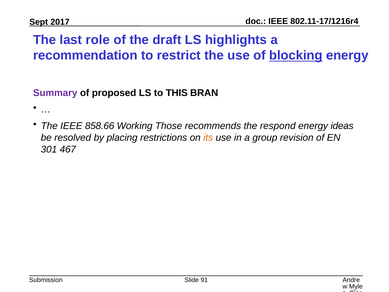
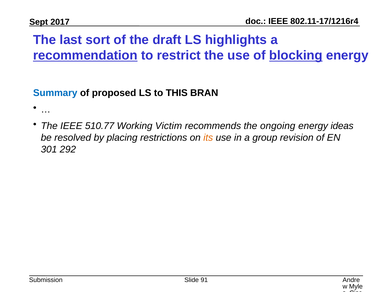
role: role -> sort (98, 40)
recommendation underline: none -> present (85, 55)
Summary colour: purple -> blue (55, 93)
858.66: 858.66 -> 510.77 (100, 126)
Those: Those -> Victim (169, 126)
respond: respond -> ongoing (278, 126)
467: 467 -> 292 (68, 149)
